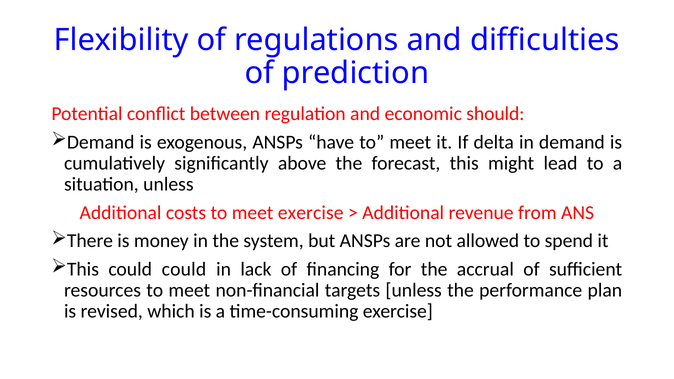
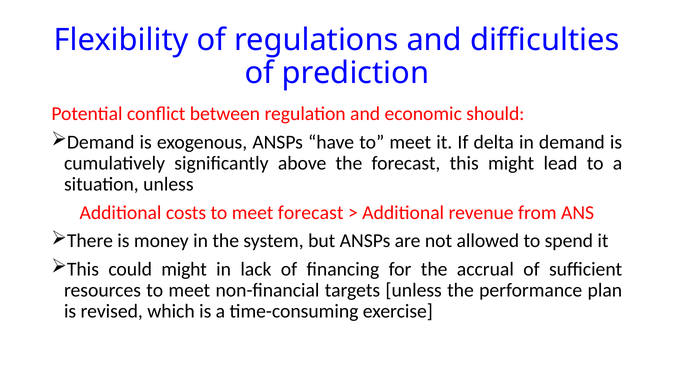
meet exercise: exercise -> forecast (311, 213)
could could: could -> might (184, 269)
